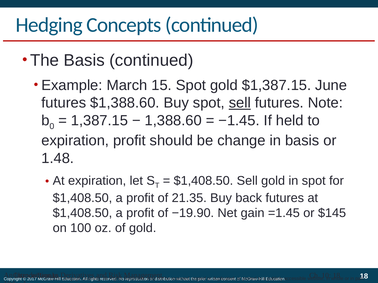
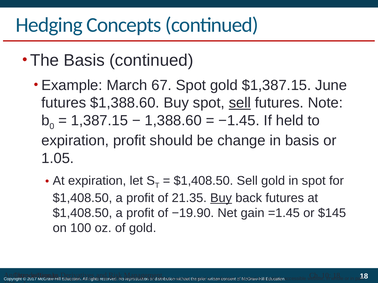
15: 15 -> 67 (162, 85)
1.48: 1.48 -> 1.05 (58, 158)
Buy underline: none -> present (221, 198)
